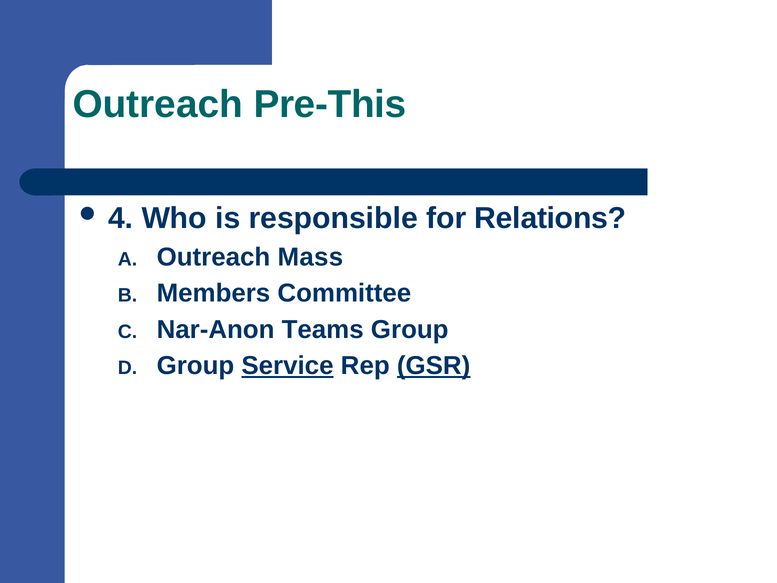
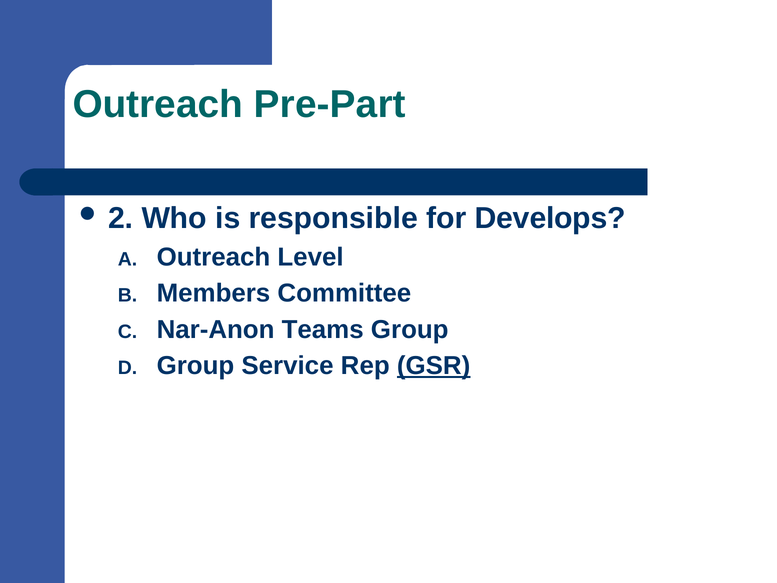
Pre-This: Pre-This -> Pre-Part (330, 104)
4: 4 -> 2 (121, 218)
Relations: Relations -> Develops (550, 218)
Mass: Mass -> Level (311, 257)
Service underline: present -> none (288, 366)
